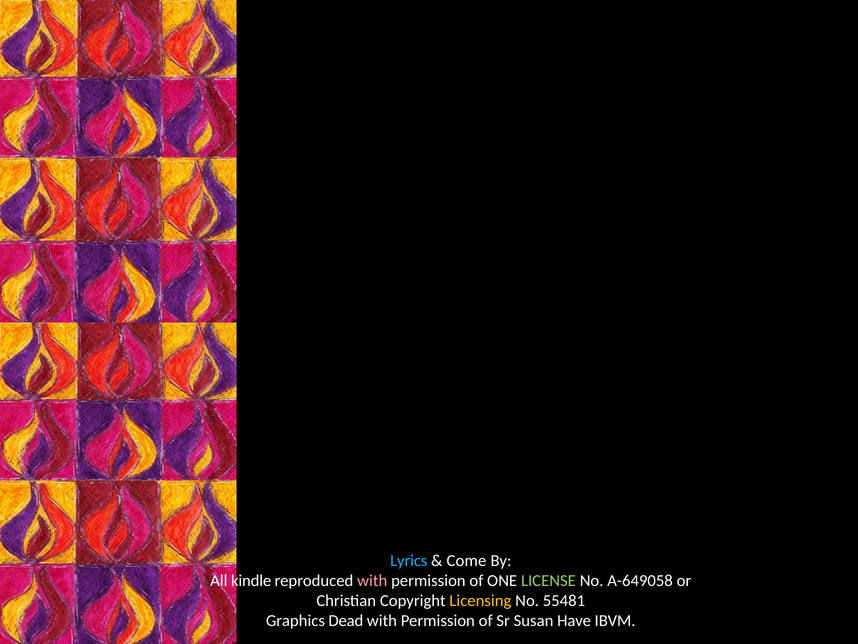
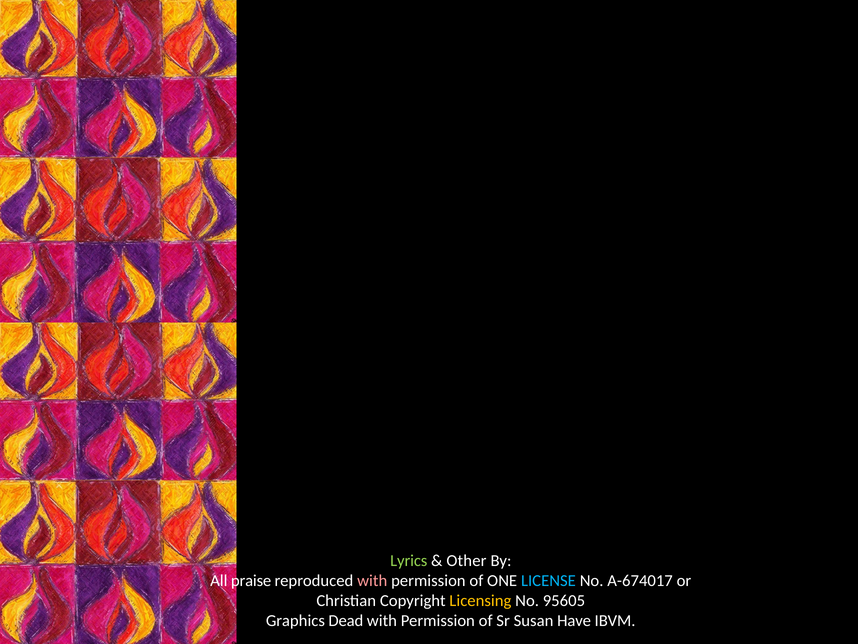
Lyrics colour: light blue -> light green (409, 560)
Come: Come -> Other (466, 560)
kindle: kindle -> praise (251, 580)
LICENSE colour: light green -> light blue (548, 580)
A-649058: A-649058 -> A-674017 (640, 580)
55481: 55481 -> 95605 (564, 600)
